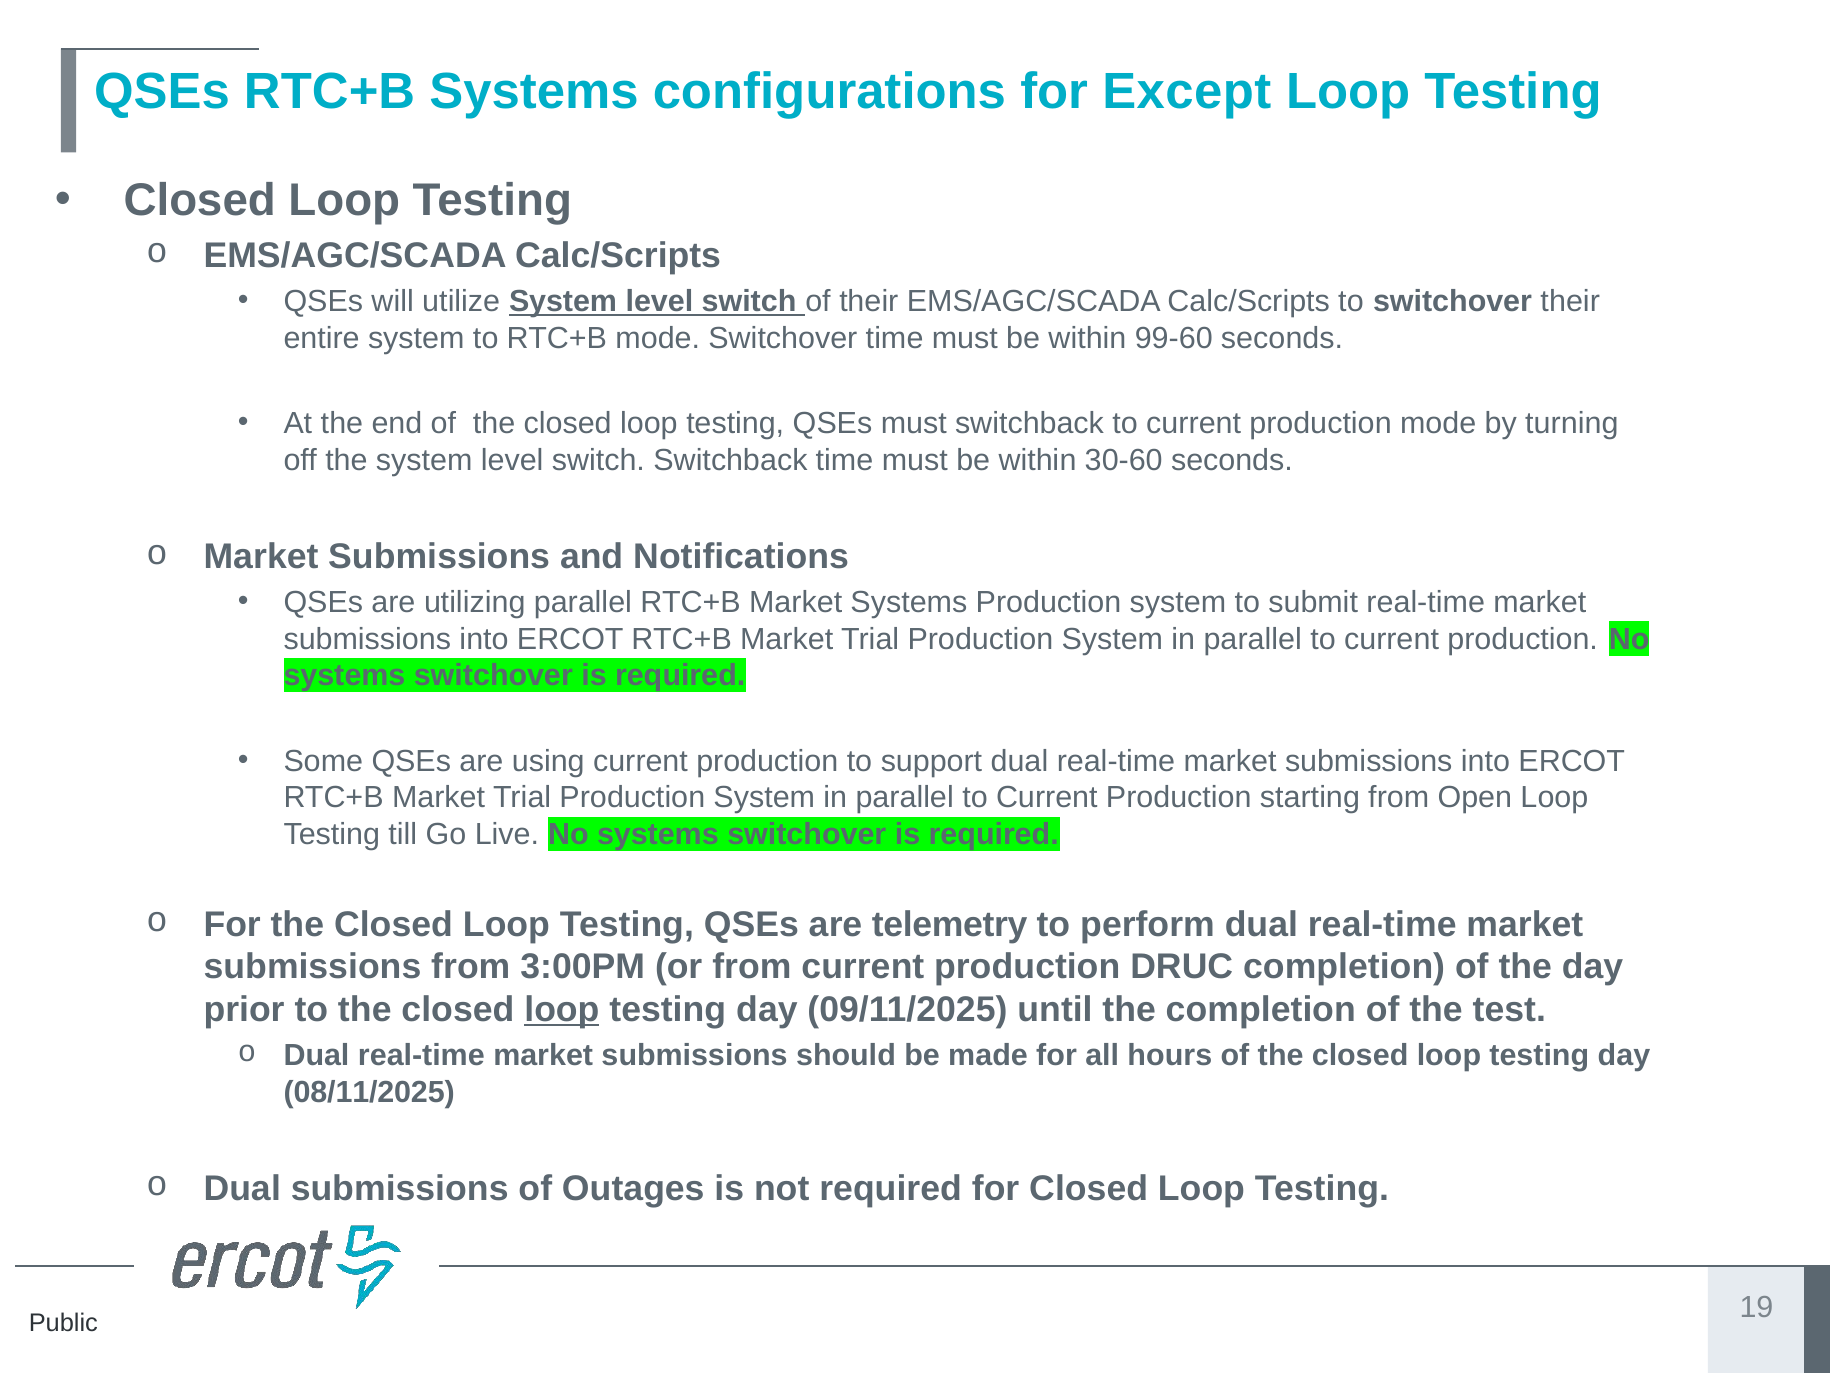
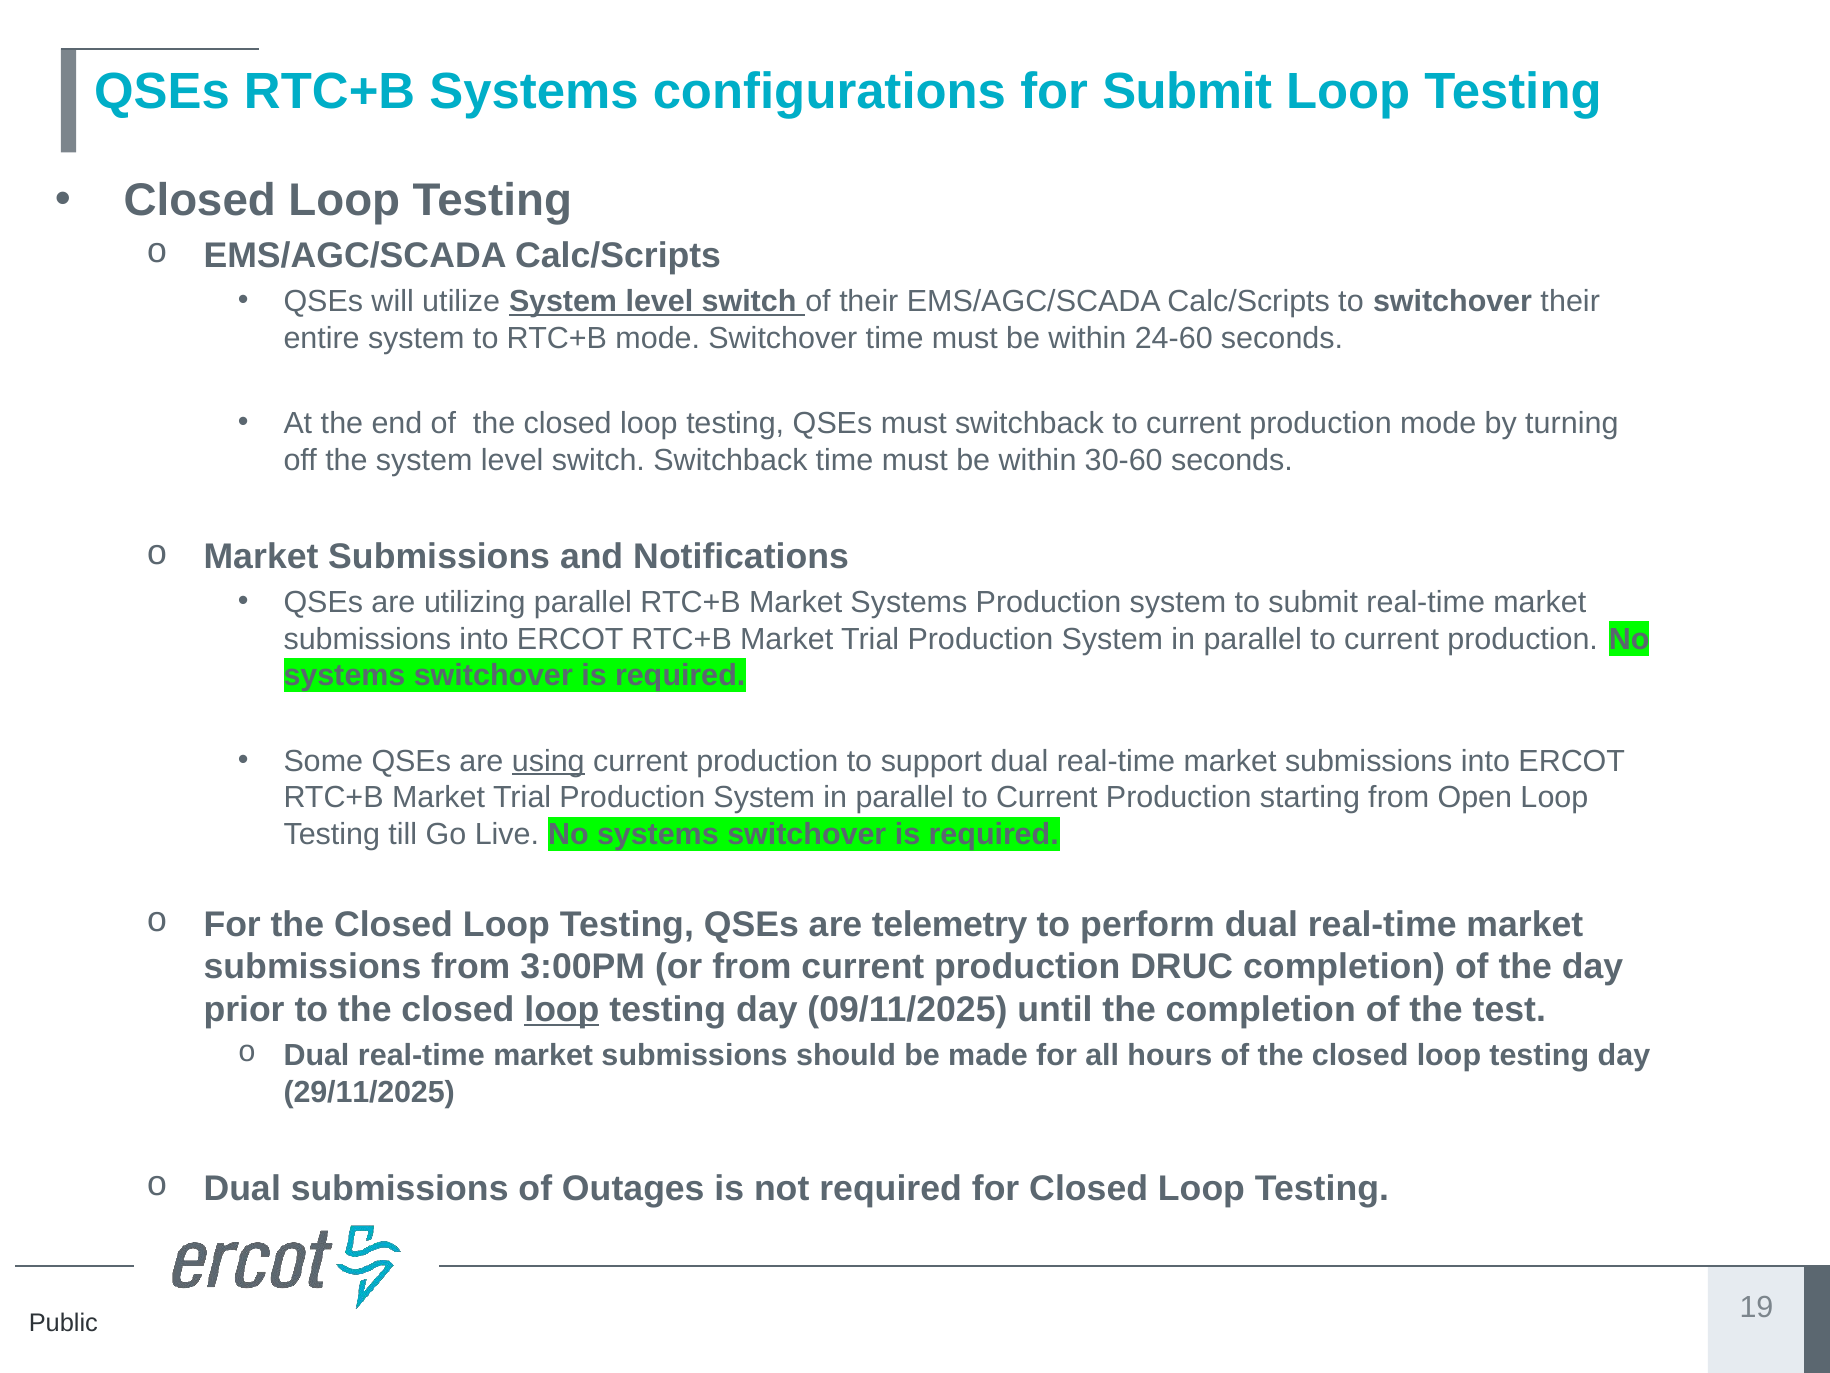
for Except: Except -> Submit (1187, 92)
99-60: 99-60 -> 24-60 (1174, 338)
using underline: none -> present (548, 761)
08/11/2025: 08/11/2025 -> 29/11/2025 (369, 1092)
